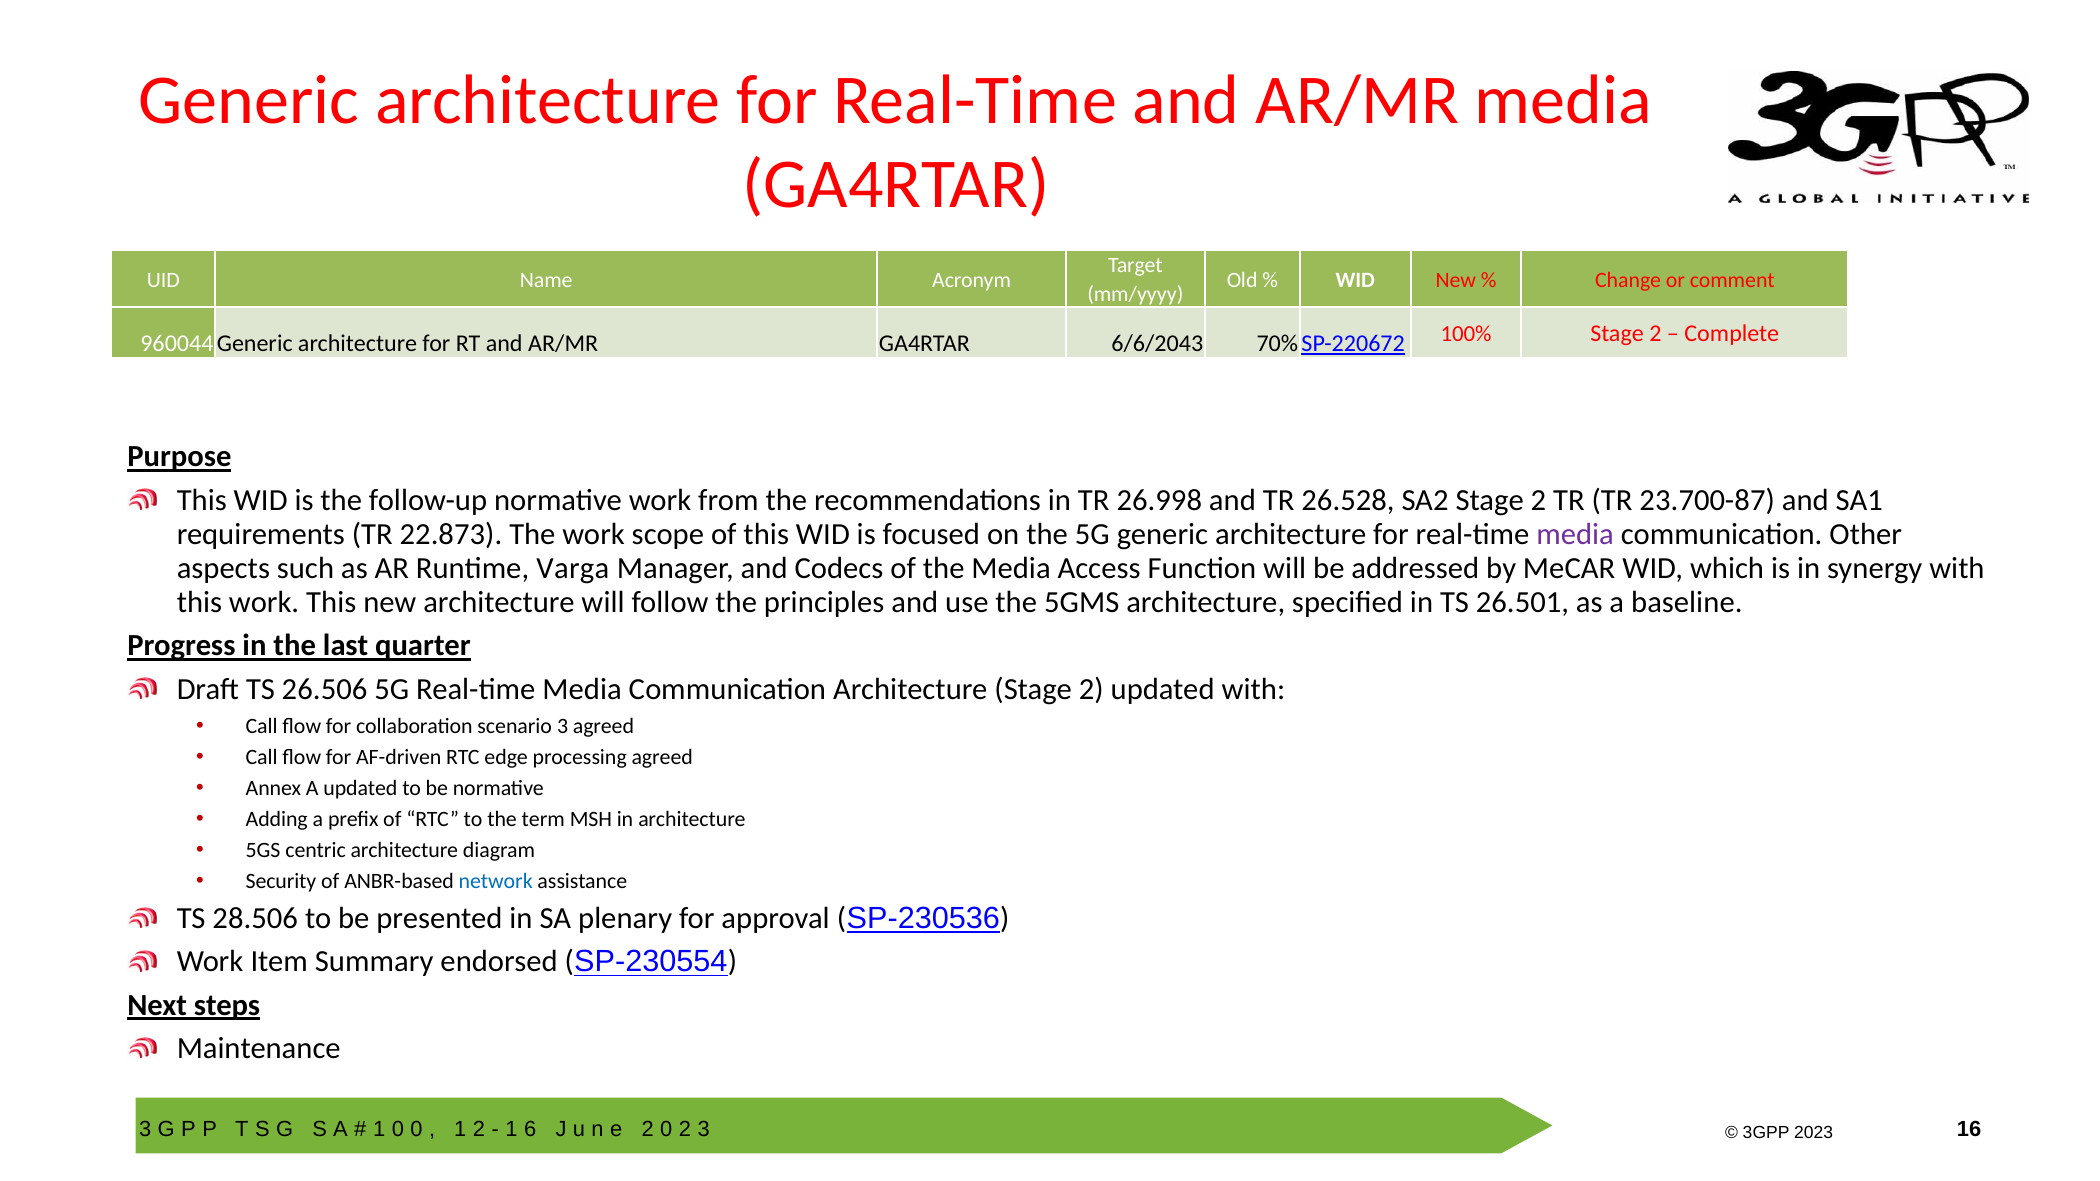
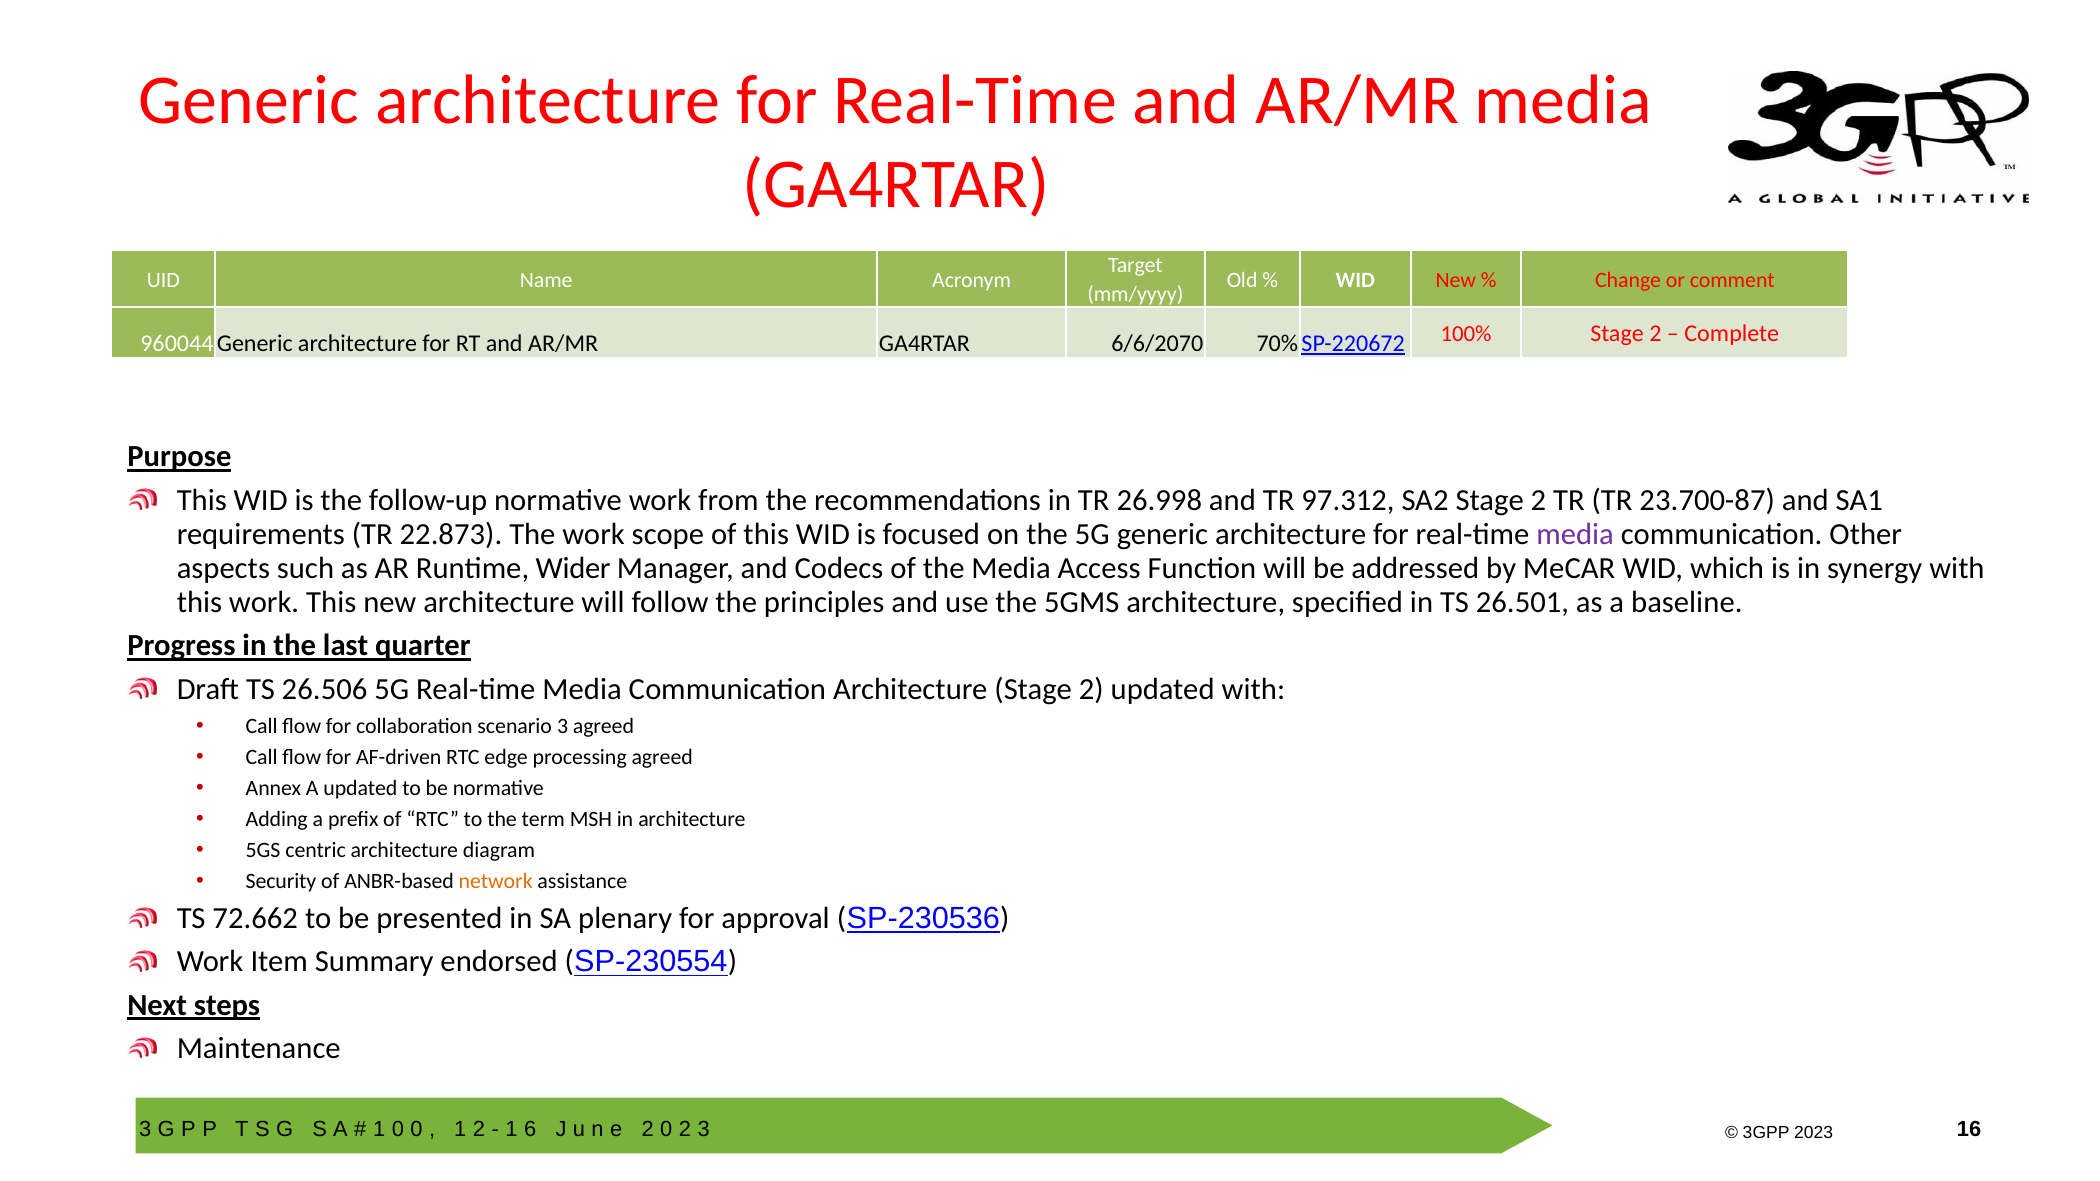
6/6/2043: 6/6/2043 -> 6/6/2070 (1157, 344)
26.528: 26.528 -> 97.312 (1348, 500)
Varga: Varga -> Wider (573, 568)
network colour: blue -> orange (496, 881)
28.506: 28.506 -> 72.662 (255, 919)
